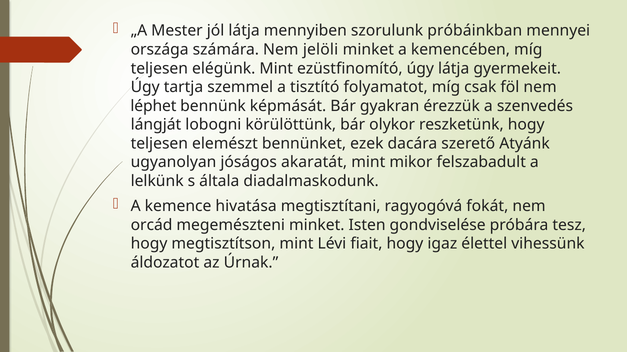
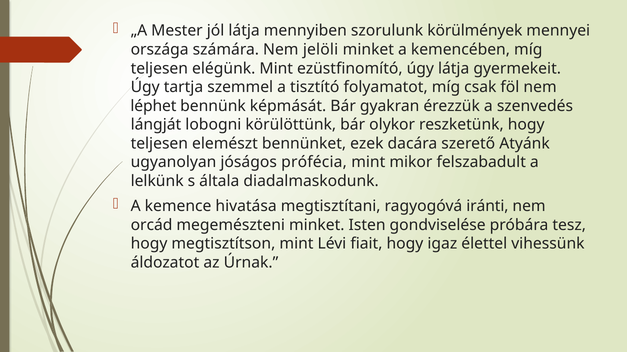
próbáinkban: próbáinkban -> körülmények (475, 31)
akaratát: akaratát -> prófécia (314, 163)
fokát: fokát -> iránti (487, 207)
